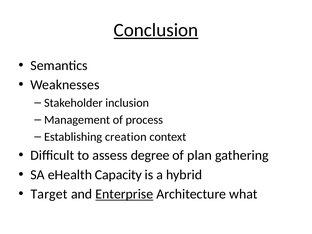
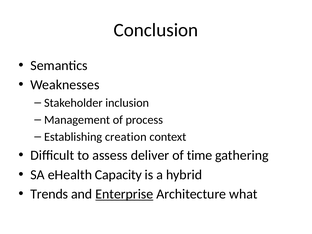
Conclusion underline: present -> none (156, 30)
degree: degree -> deliver (150, 155)
plan: plan -> time (200, 155)
Target: Target -> Trends (49, 194)
